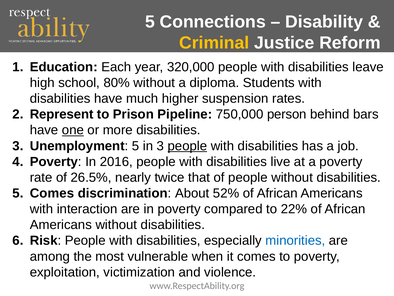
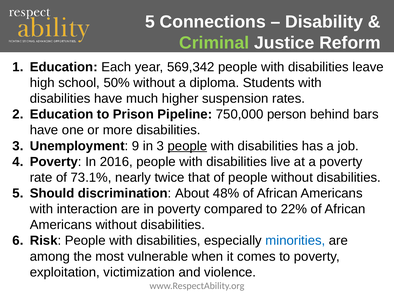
Criminal colour: yellow -> light green (214, 43)
320,000: 320,000 -> 569,342 (191, 67)
80%: 80% -> 50% (117, 83)
Represent: Represent -> Education (62, 114)
one underline: present -> none (73, 130)
Unemployment 5: 5 -> 9 (136, 146)
26.5%: 26.5% -> 73.1% (91, 177)
5 Comes: Comes -> Should (52, 193)
52%: 52% -> 48% (226, 193)
